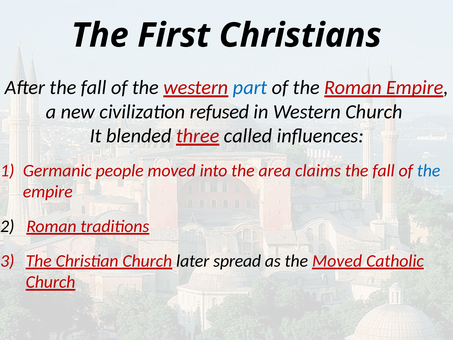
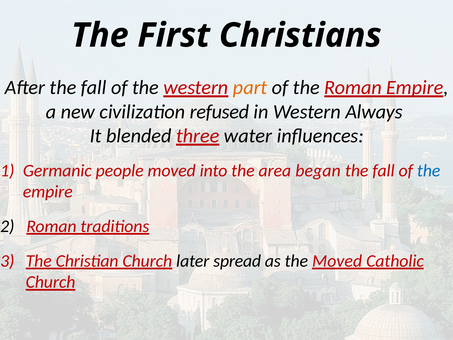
part colour: blue -> orange (250, 88)
Western Church: Church -> Always (374, 112)
called: called -> water (248, 136)
claims: claims -> began (318, 170)
